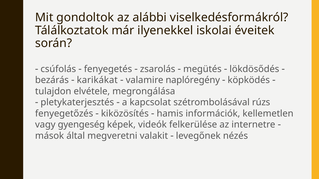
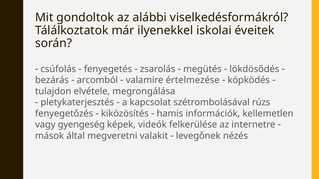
karikákat: karikákat -> arcomból (97, 80)
naplóregény: naplóregény -> értelmezése (193, 80)
